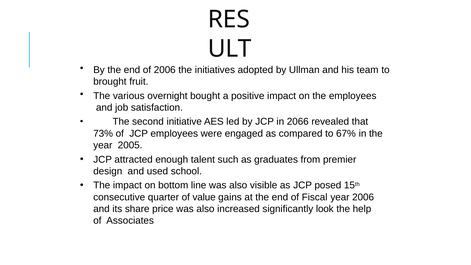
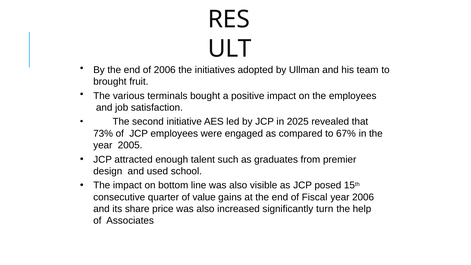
overnight: overnight -> terminals (167, 96)
2066: 2066 -> 2025 (298, 122)
look: look -> turn (325, 209)
